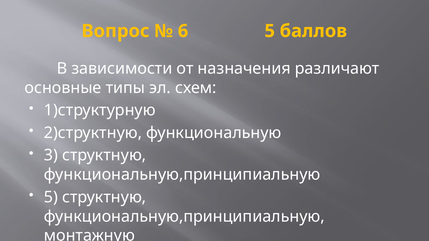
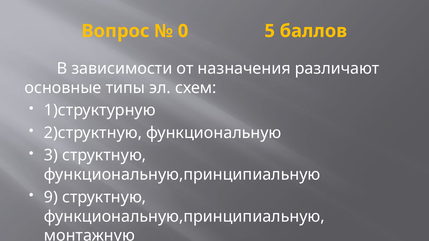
6: 6 -> 0 (183, 31)
5: 5 -> 9 (51, 197)
